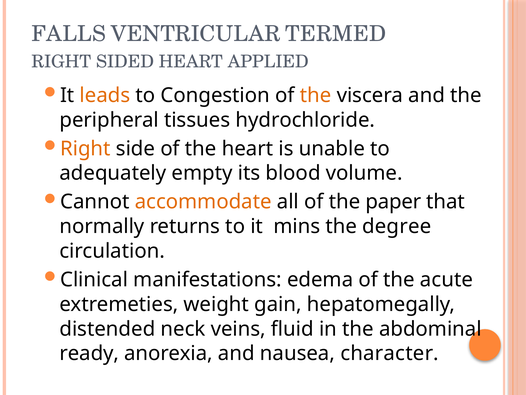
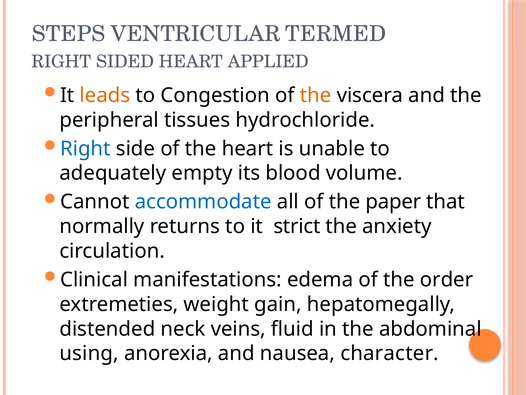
FALLS: FALLS -> STEPS (69, 34)
Right colour: orange -> blue (85, 148)
accommodate colour: orange -> blue (203, 202)
mins: mins -> strict (297, 226)
degree: degree -> anxiety (397, 226)
acute: acute -> order (447, 279)
ready: ready -> using (89, 353)
